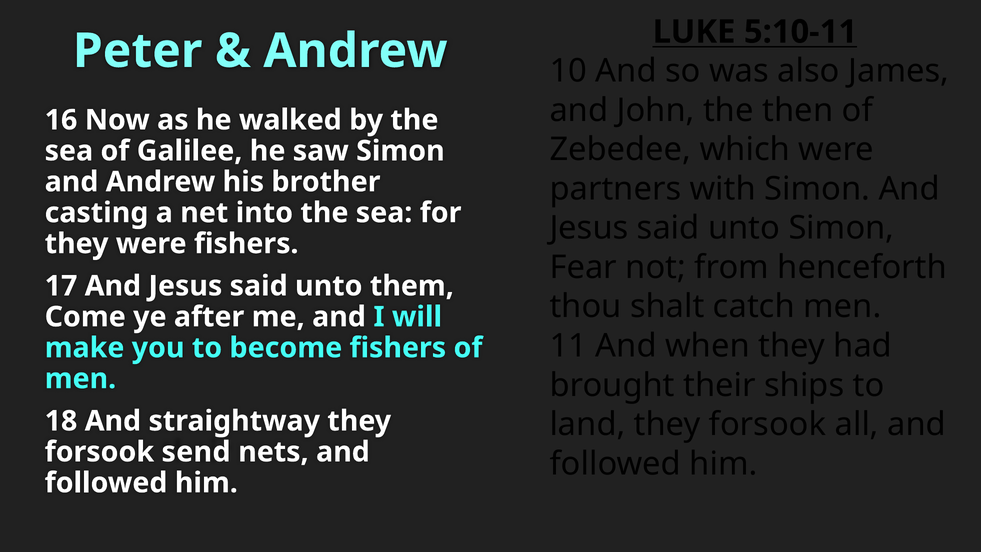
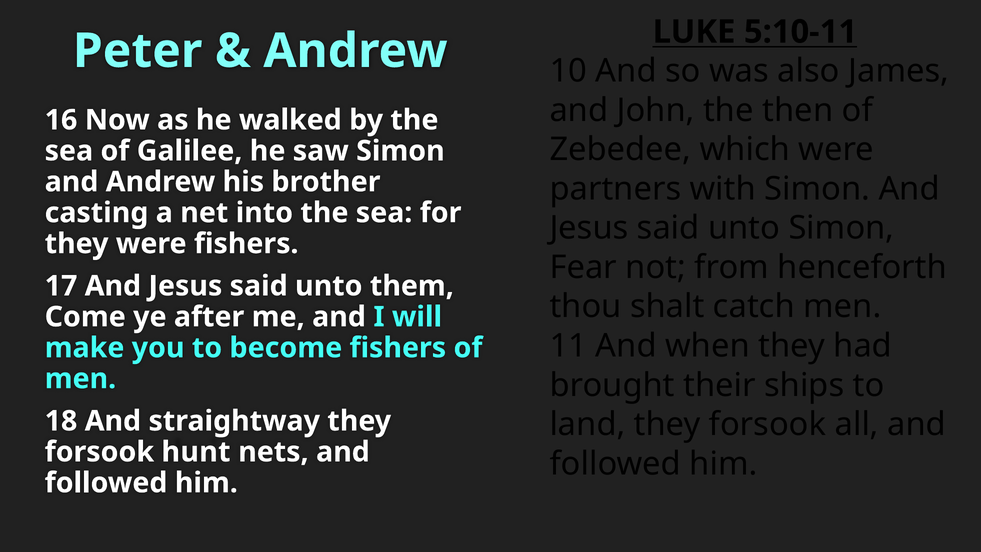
send: send -> hunt (196, 452)
